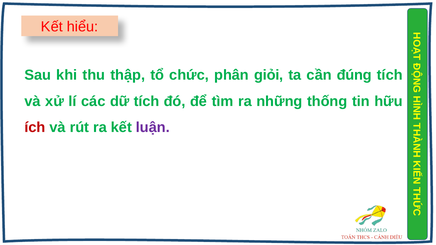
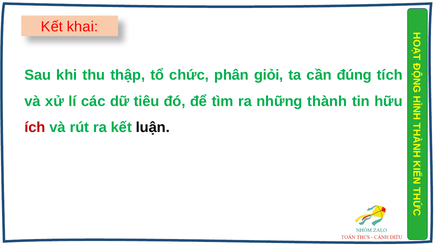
hiểu: hiểu -> khai (82, 27)
dữ tích: tích -> tiêu (147, 101)
thống: thống -> thành (327, 101)
luận colour: purple -> black (153, 128)
